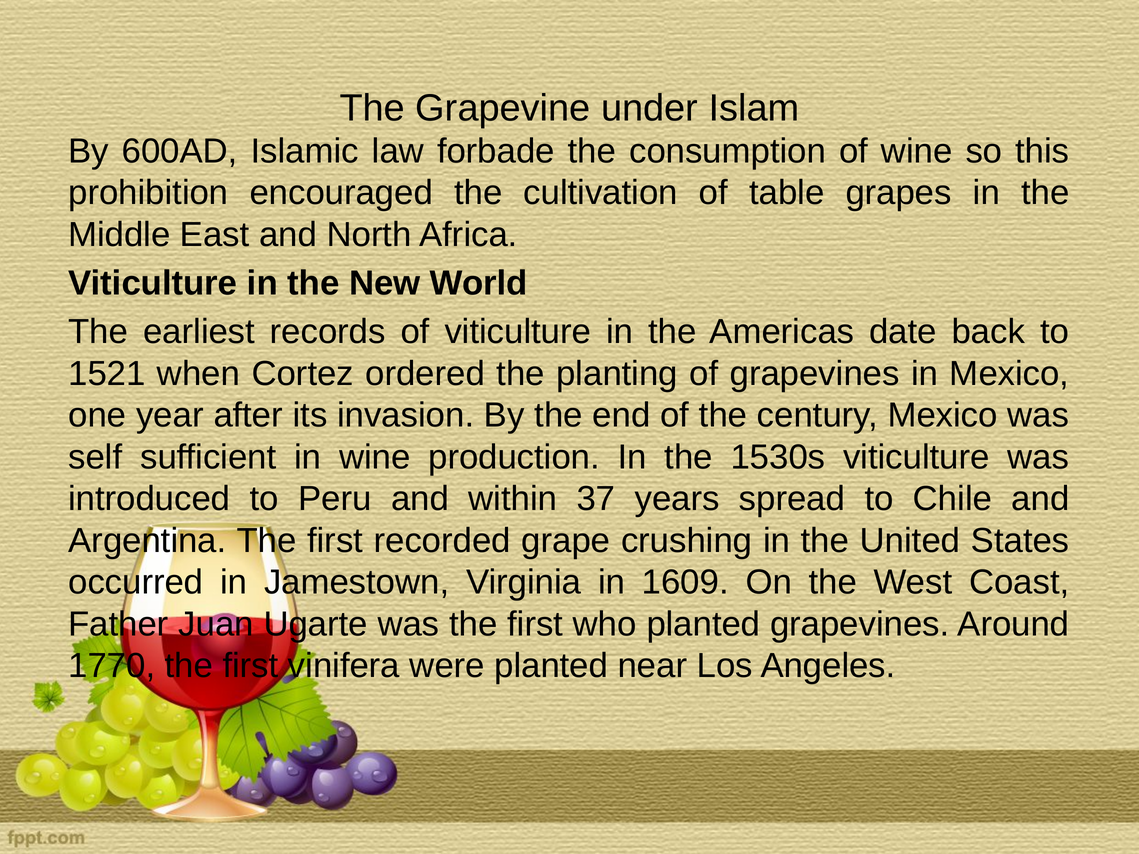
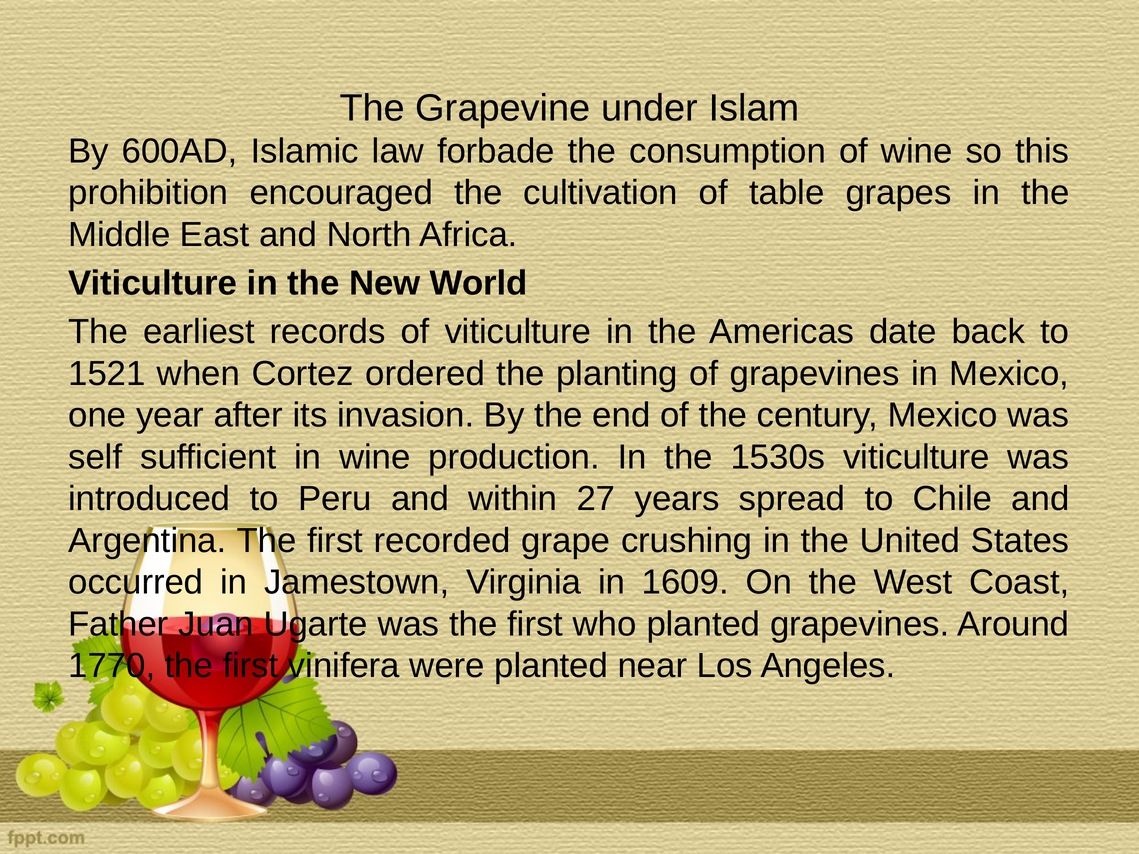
37: 37 -> 27 (596, 499)
